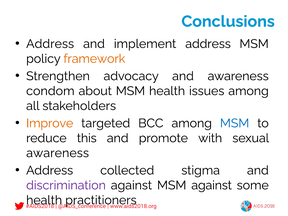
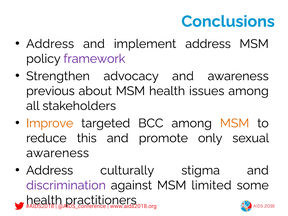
framework colour: orange -> purple (94, 59)
condom: condom -> previous (50, 91)
MSM colour: blue -> orange (235, 123)
with: with -> only (210, 138)
collected: collected -> culturally (127, 170)
MSM against: against -> limited (211, 185)
